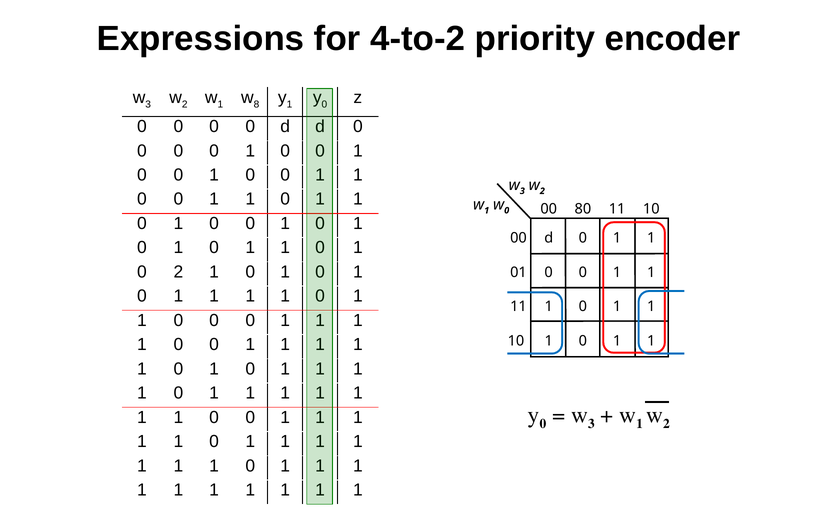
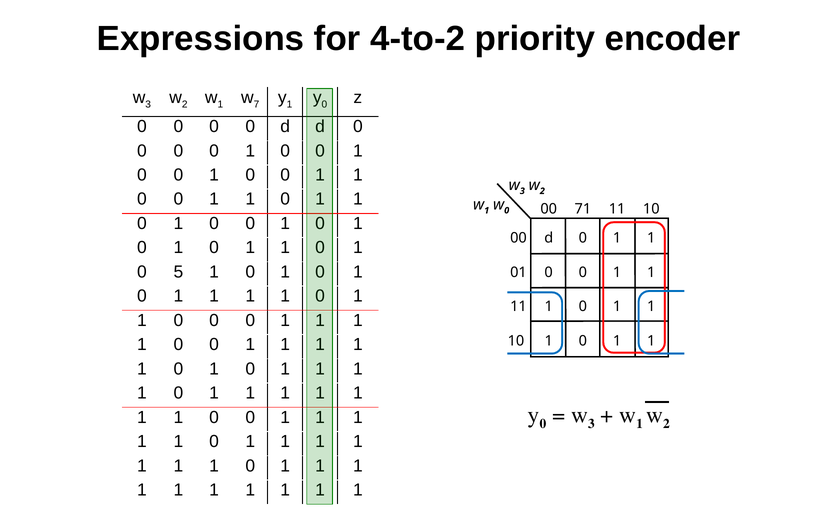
8: 8 -> 7 (256, 104)
80: 80 -> 71 (583, 209)
0 2: 2 -> 5 (178, 272)
